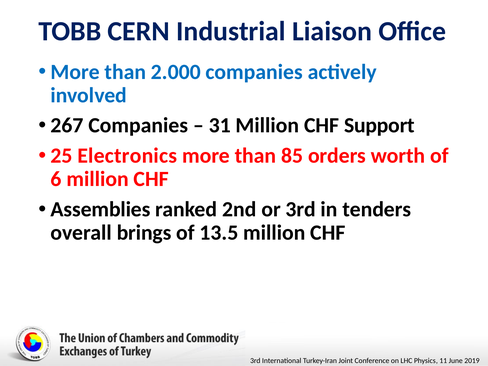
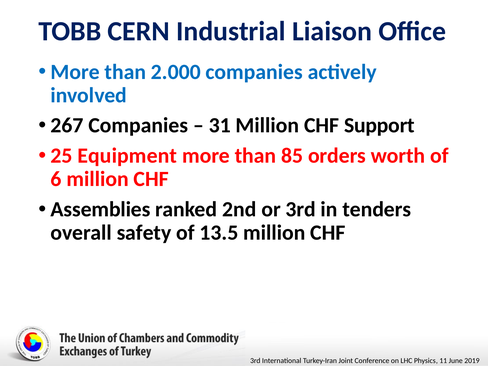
Electronics: Electronics -> Equipment (127, 156)
brings: brings -> safety (144, 233)
